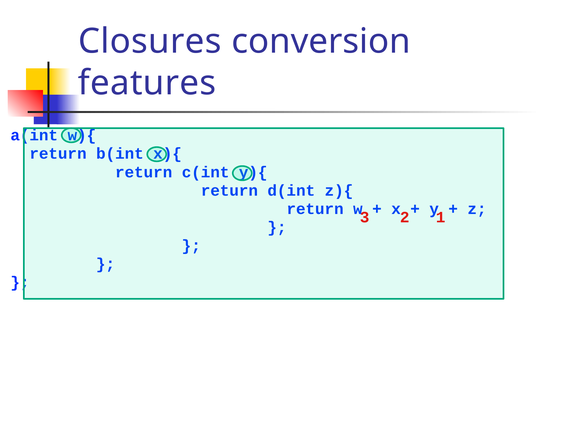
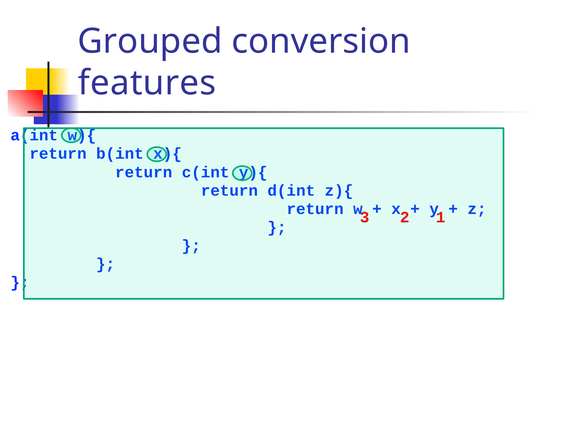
Closures: Closures -> Grouped (150, 41)
